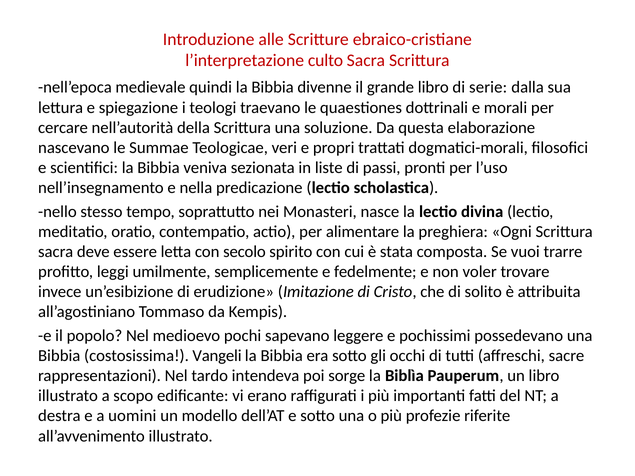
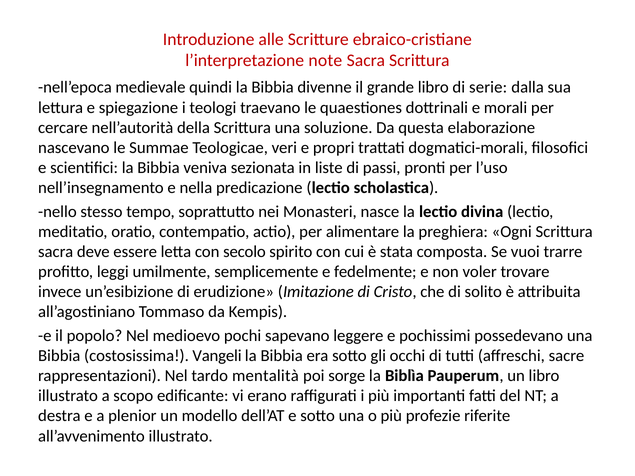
culto: culto -> note (325, 60)
intendeva: intendeva -> mentalità (265, 376)
uomini: uomini -> plenior (132, 416)
